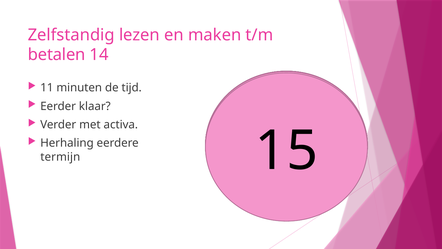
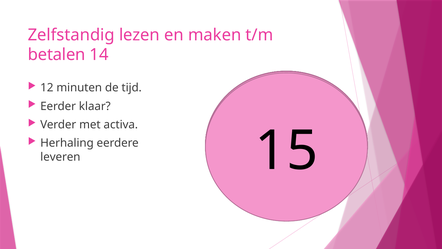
11: 11 -> 12 (47, 88)
termijn: termijn -> leveren (60, 157)
